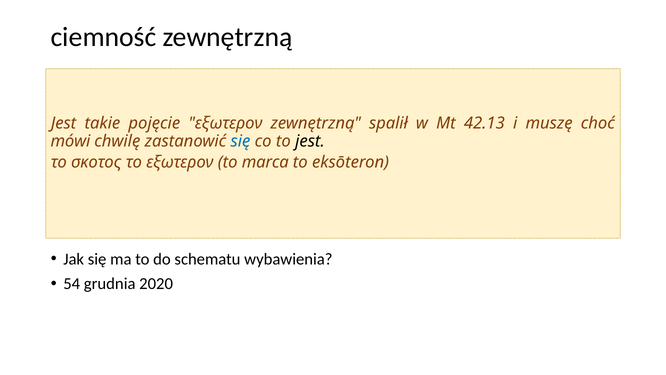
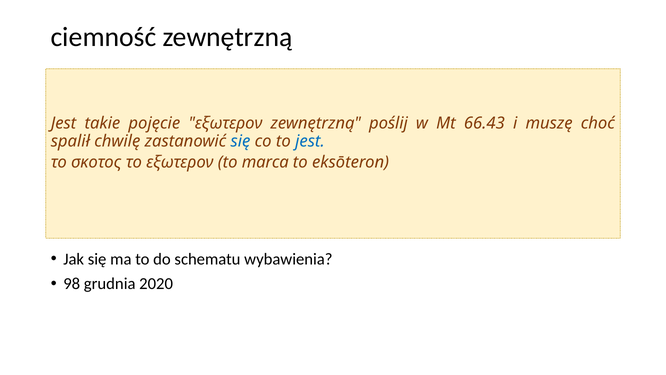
spalił: spalił -> poślij (388, 123)
42.13: 42.13 -> 66.43 (484, 123)
mówi: mówi -> spalił (70, 141)
jest colour: black -> blue (310, 141)
54: 54 -> 98 (72, 284)
